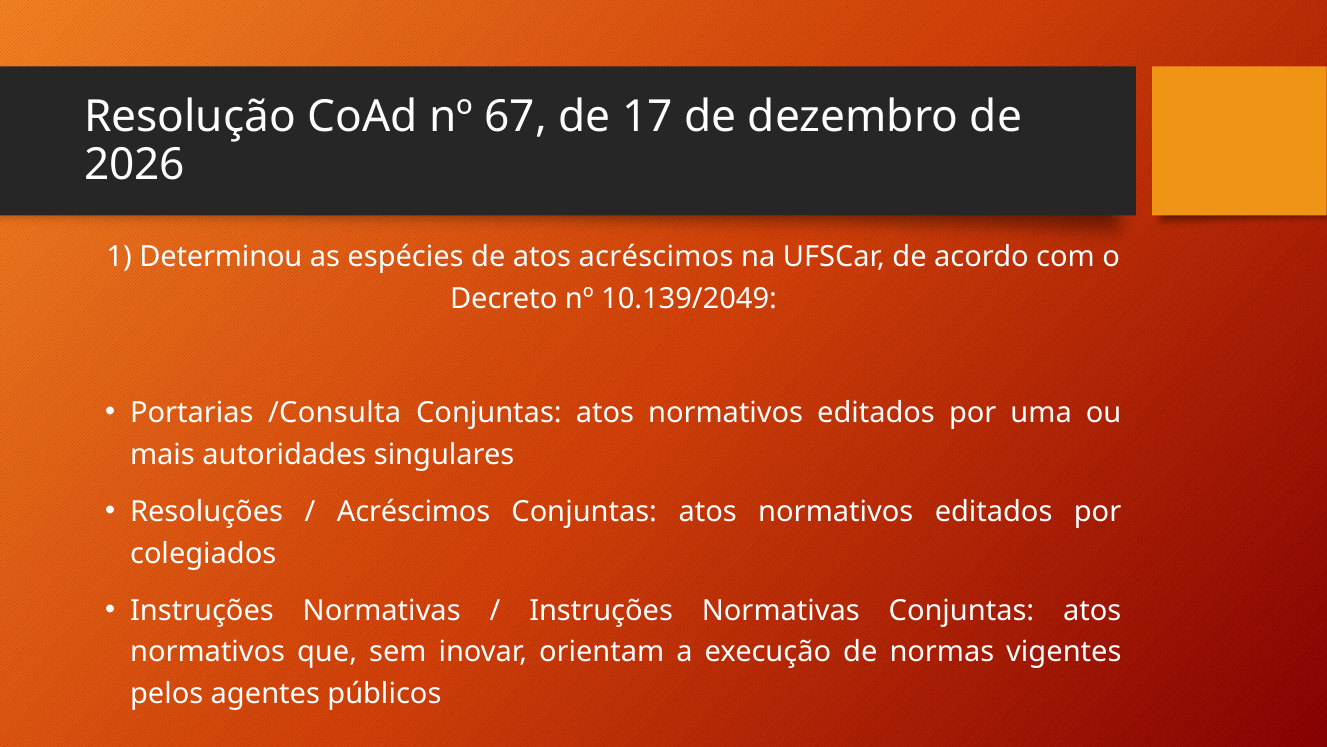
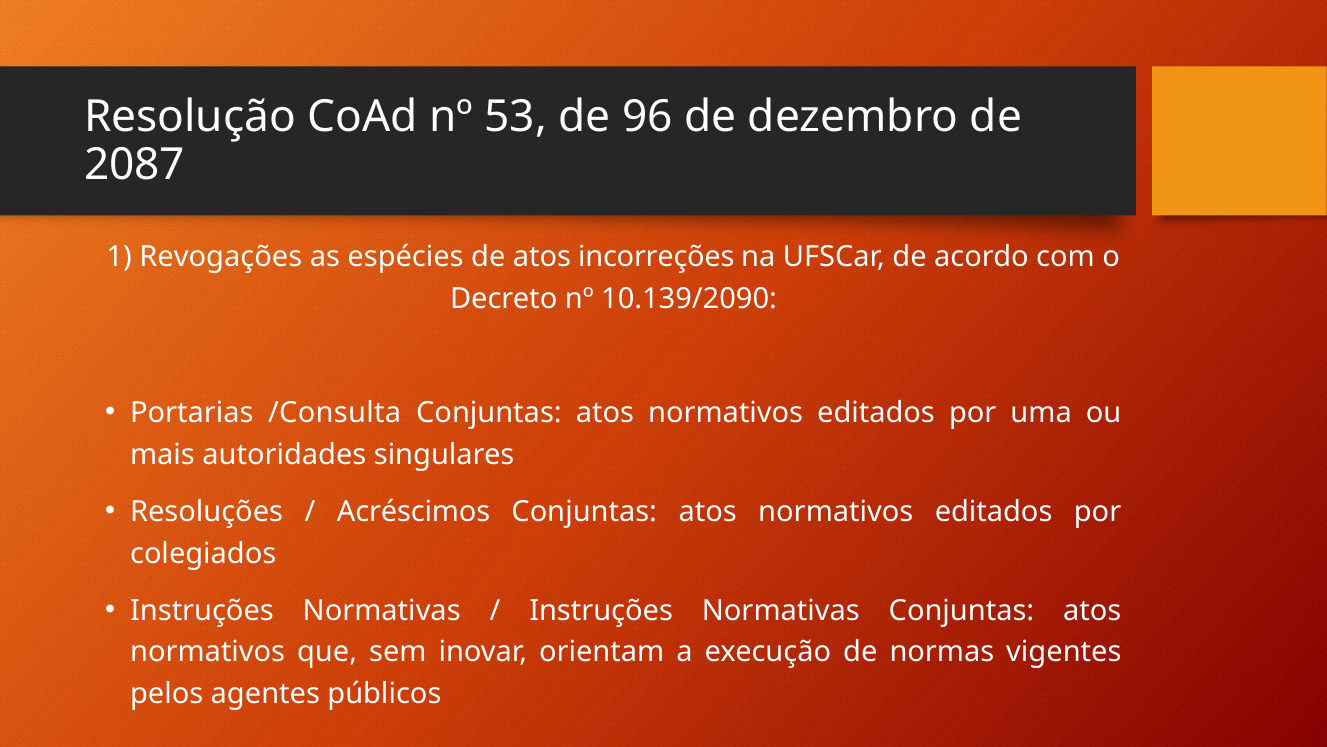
67: 67 -> 53 (516, 117)
17: 17 -> 96 (647, 117)
2026: 2026 -> 2087 (135, 164)
Determinou: Determinou -> Revogações (221, 257)
atos acréscimos: acréscimos -> incorreções (656, 257)
10.139/2049: 10.139/2049 -> 10.139/2090 (689, 299)
